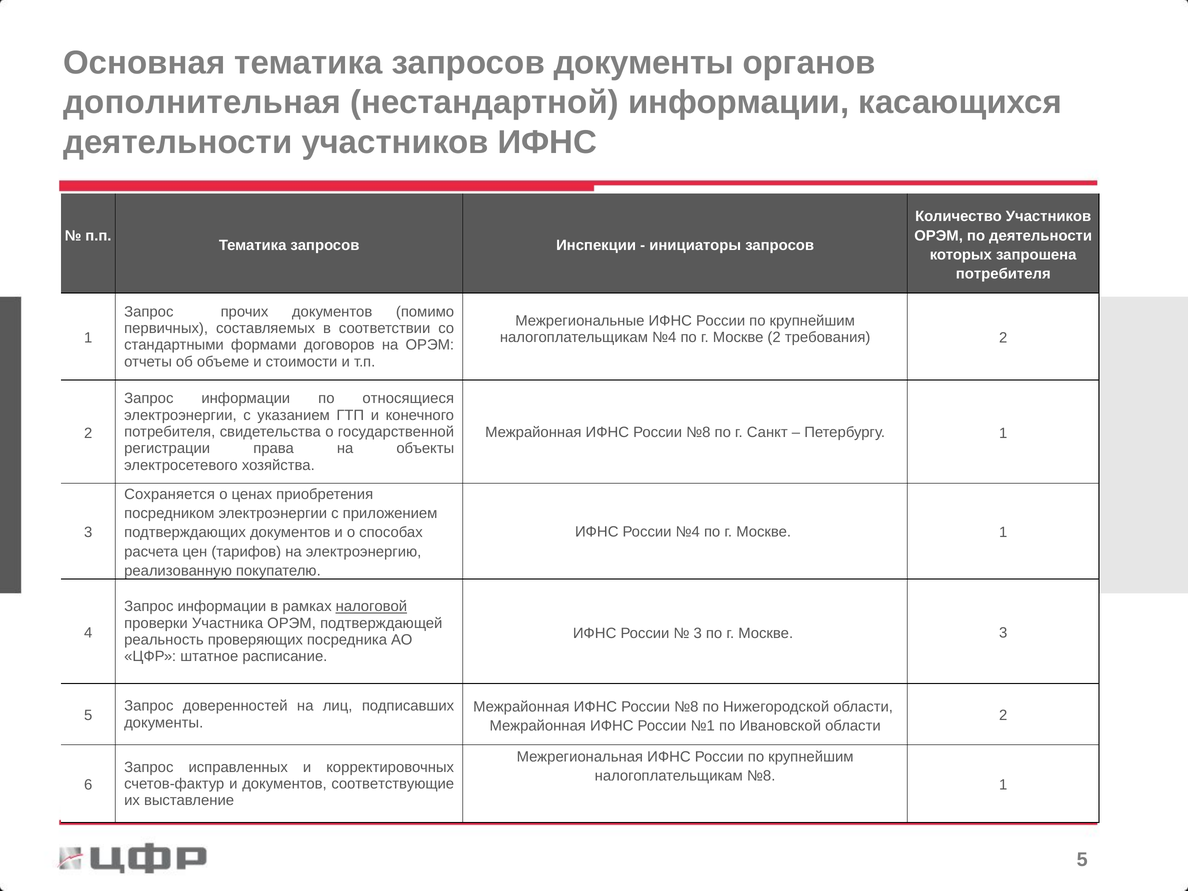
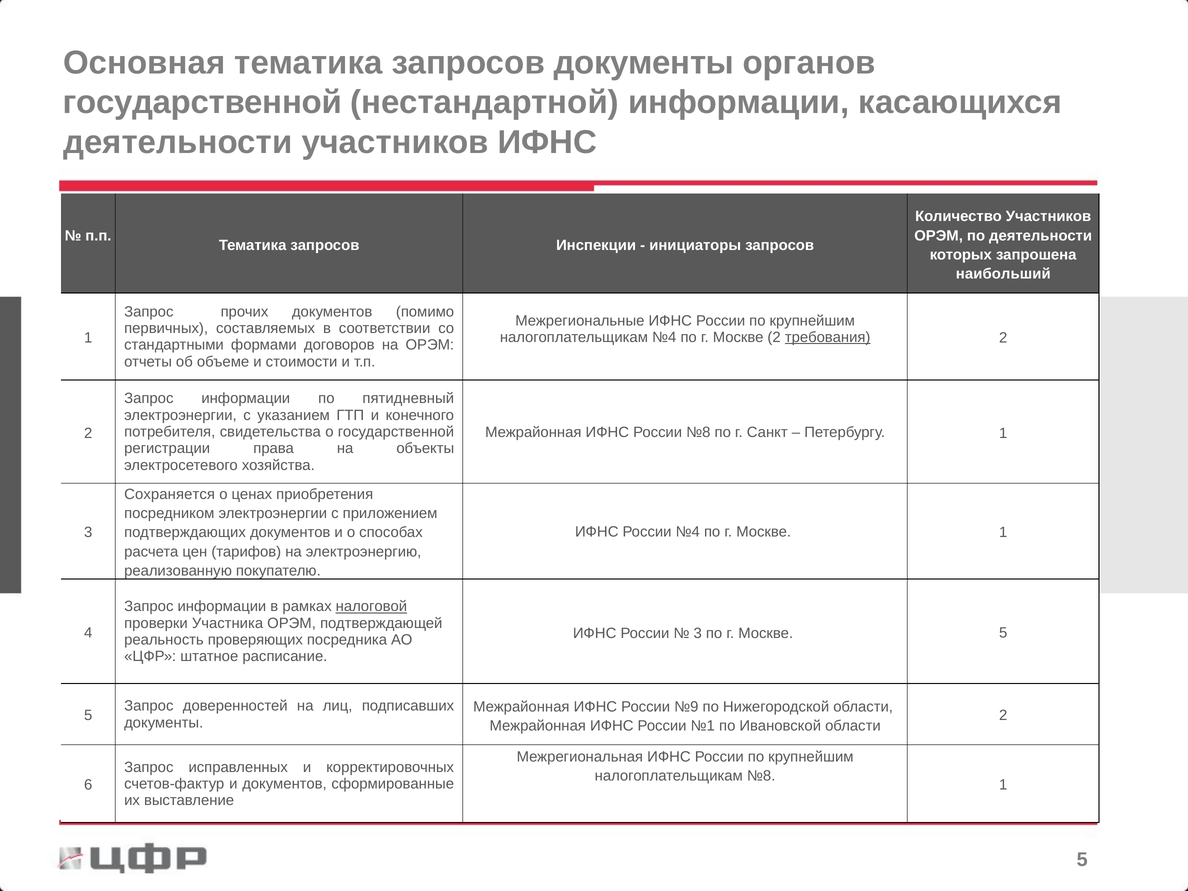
дополнительная: дополнительная -> государственной (202, 103)
потребителя: потребителя -> наибольший (1003, 274)
требования underline: none -> present (828, 337)
относящиеся: относящиеся -> пятидневный (408, 399)
Москве 3: 3 -> 5 (1003, 633)
№8: №8 -> №9 (686, 707)
соответствующие: соответствующие -> сформированные (393, 784)
